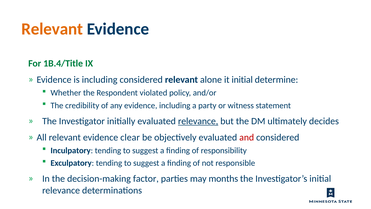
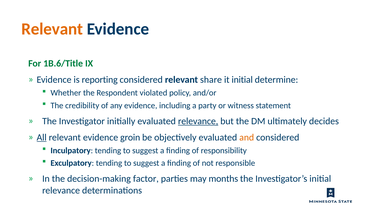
1B.4/Title: 1B.4/Title -> 1B.6/Title (63, 63)
is including: including -> reporting (100, 80)
alone: alone -> share (211, 80)
All underline: none -> present (42, 137)
clear: clear -> groin (130, 137)
and colour: red -> orange (247, 137)
